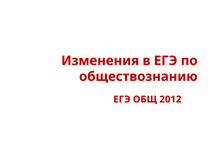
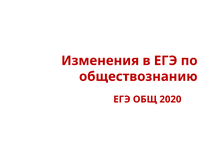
2012: 2012 -> 2020 (170, 99)
